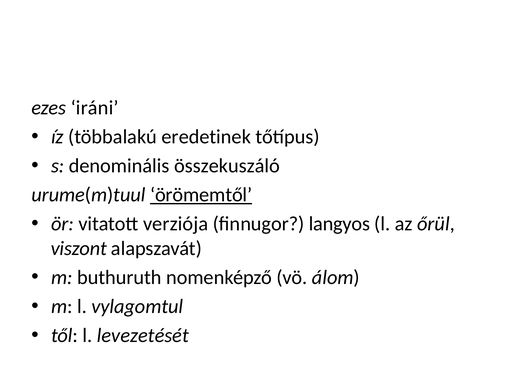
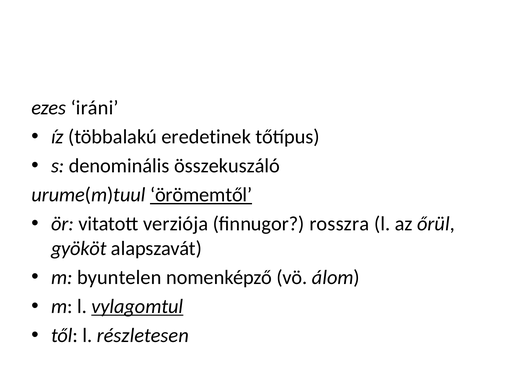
langyos: langyos -> rosszra (339, 224)
viszont: viszont -> gyököt (79, 248)
buthuruth: buthuruth -> byuntelen (119, 278)
vylagomtul underline: none -> present (137, 307)
levezetését: levezetését -> részletesen (143, 336)
